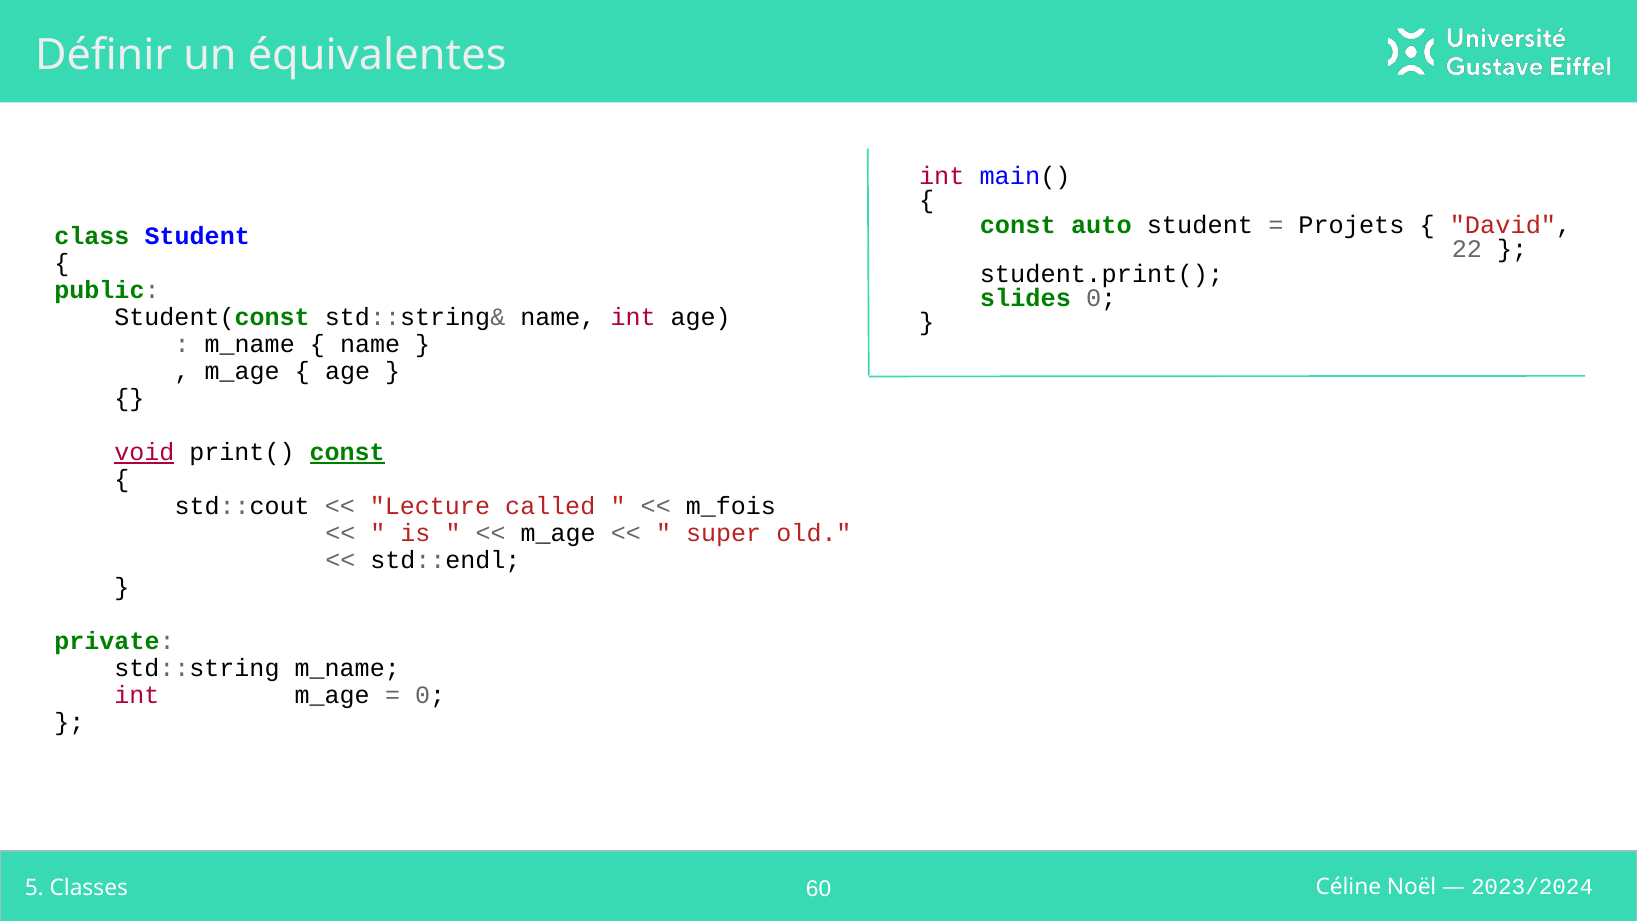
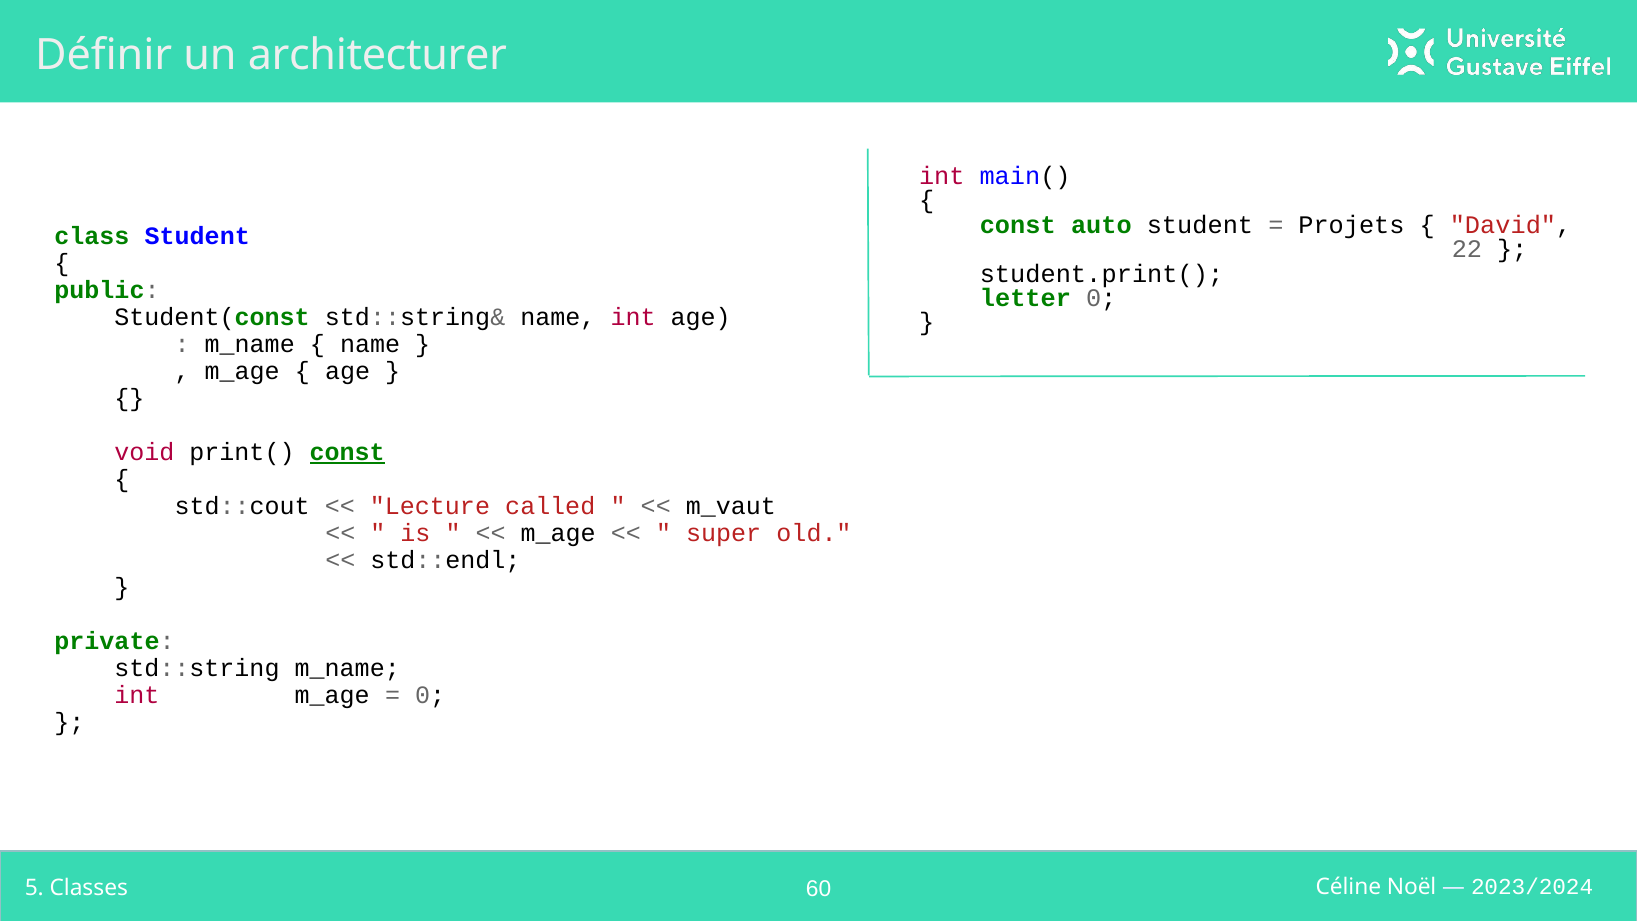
équivalentes: équivalentes -> architecturer (377, 55)
slides: slides -> letter (1025, 298)
void underline: present -> none (144, 452)
m_fois: m_fois -> m_vaut (731, 506)
